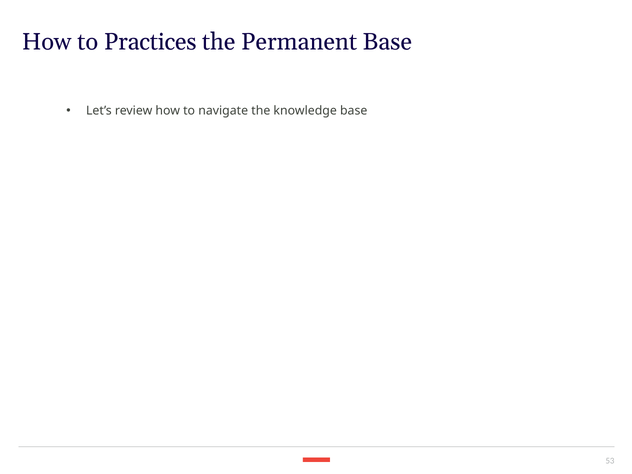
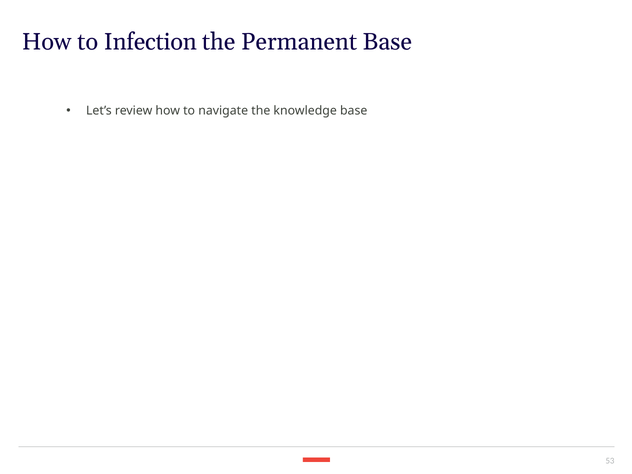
Practices: Practices -> Infection (150, 42)
